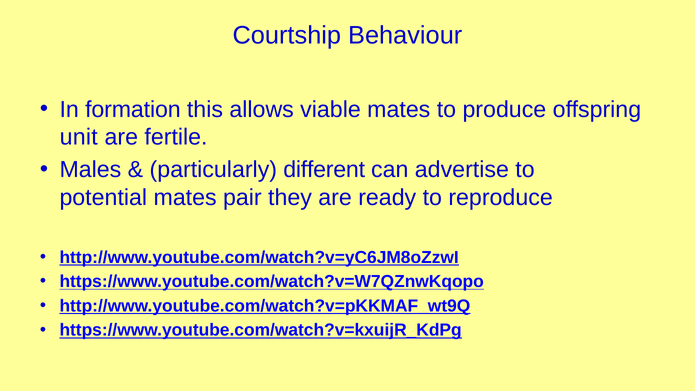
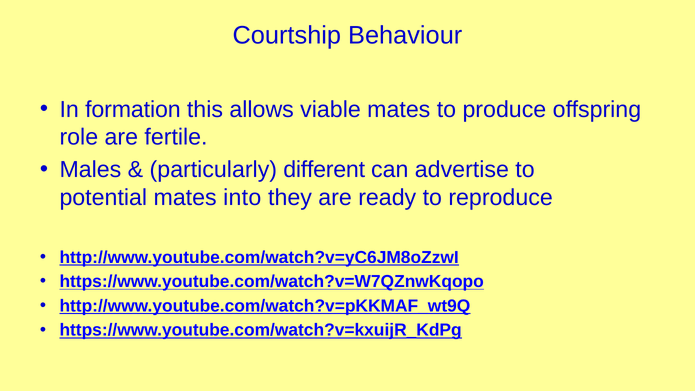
unit: unit -> role (79, 137)
pair: pair -> into (242, 197)
